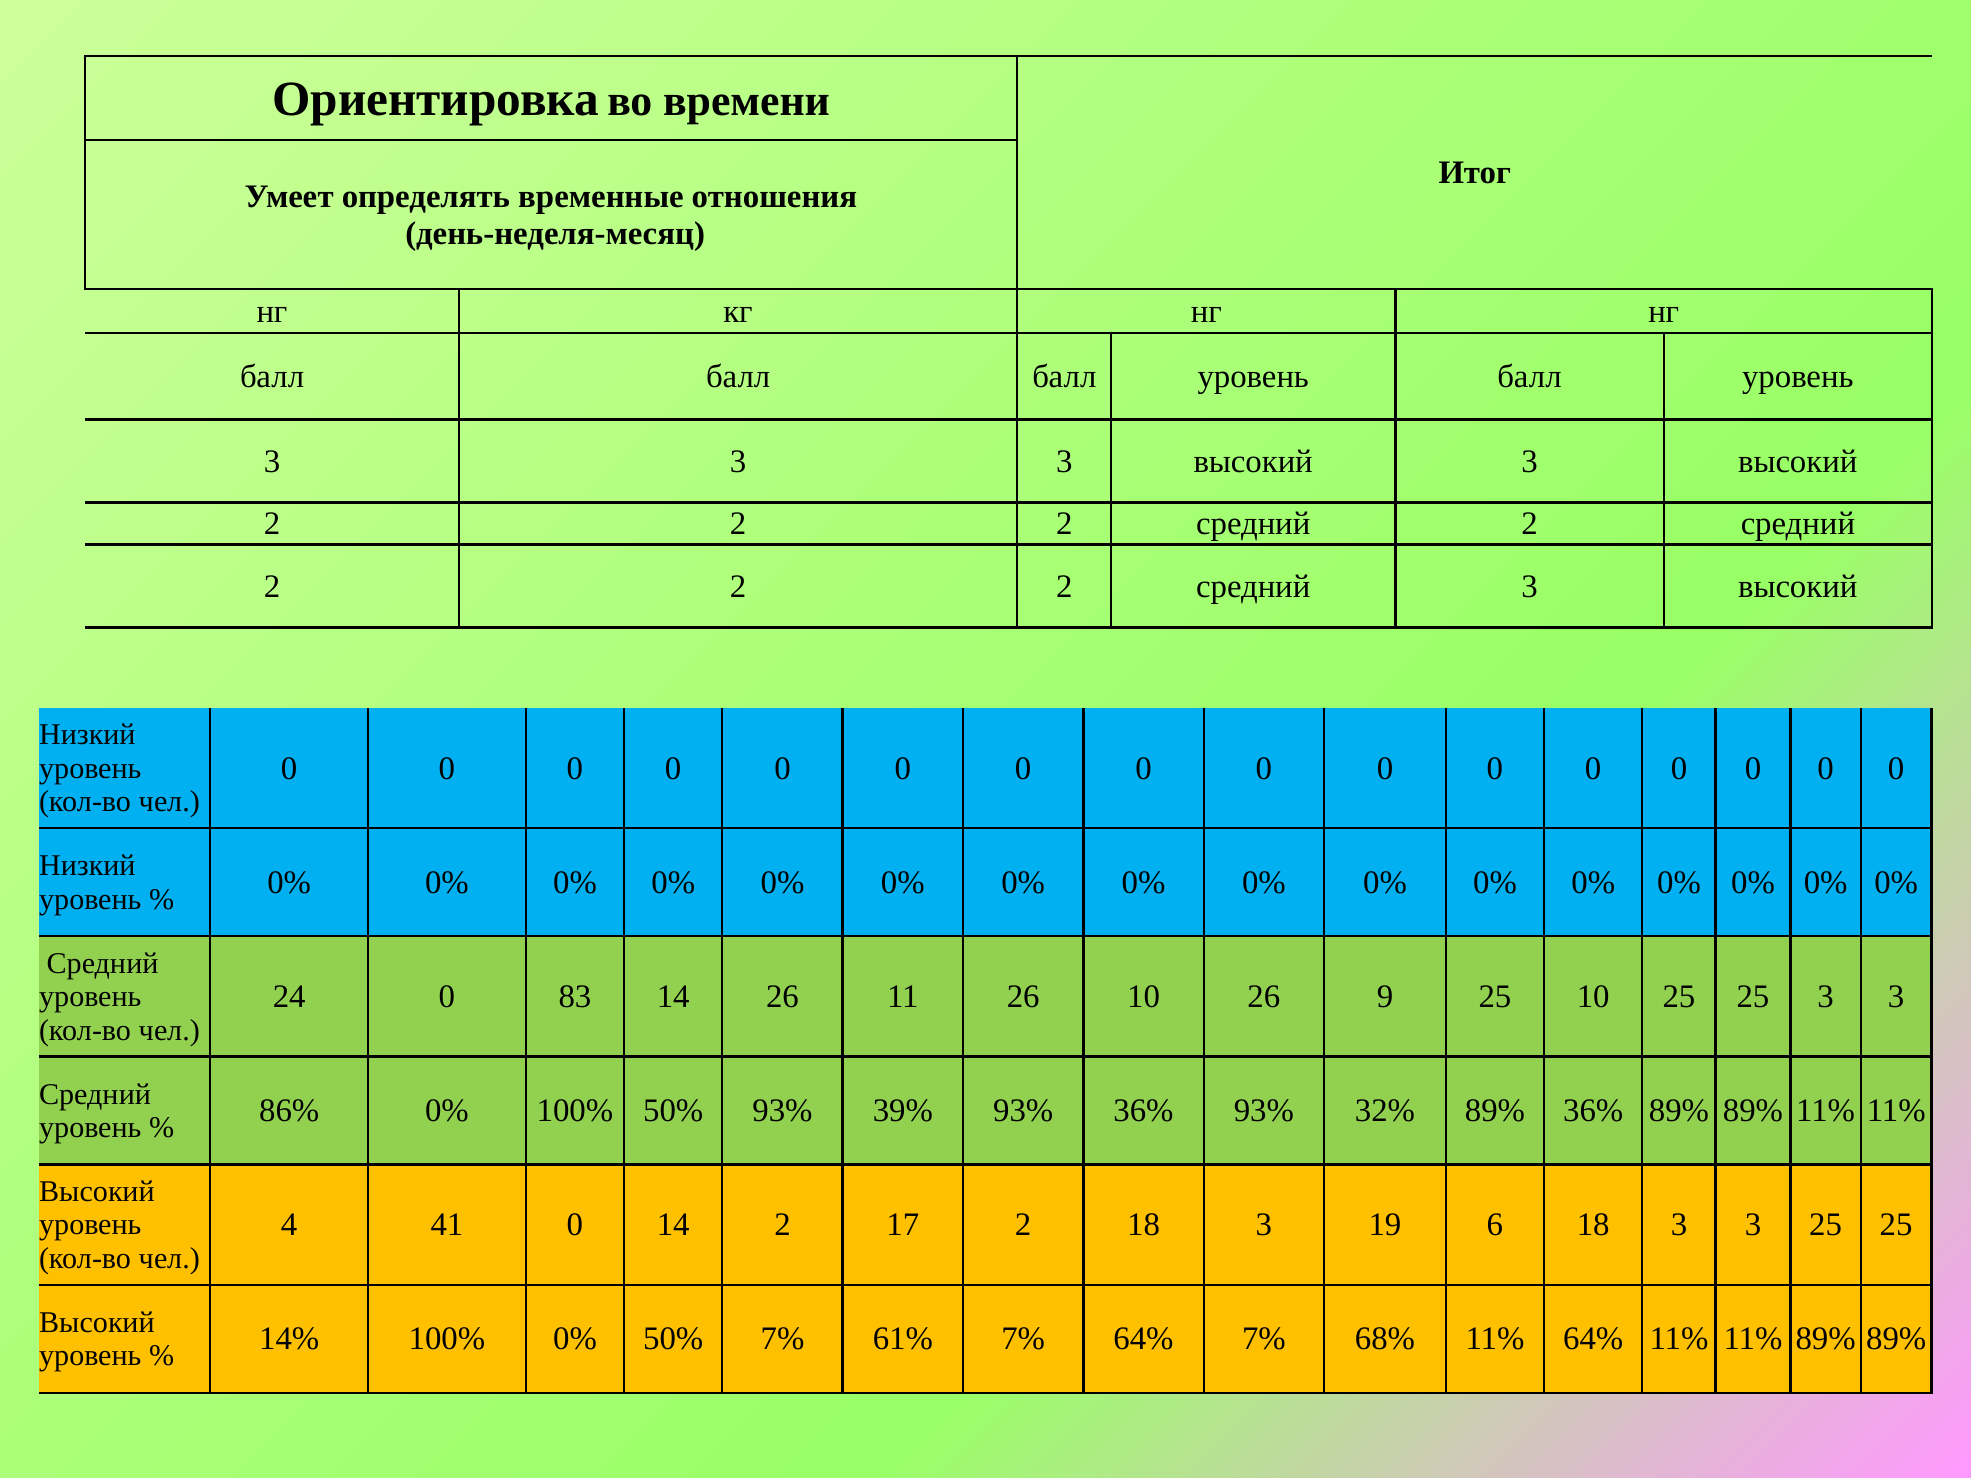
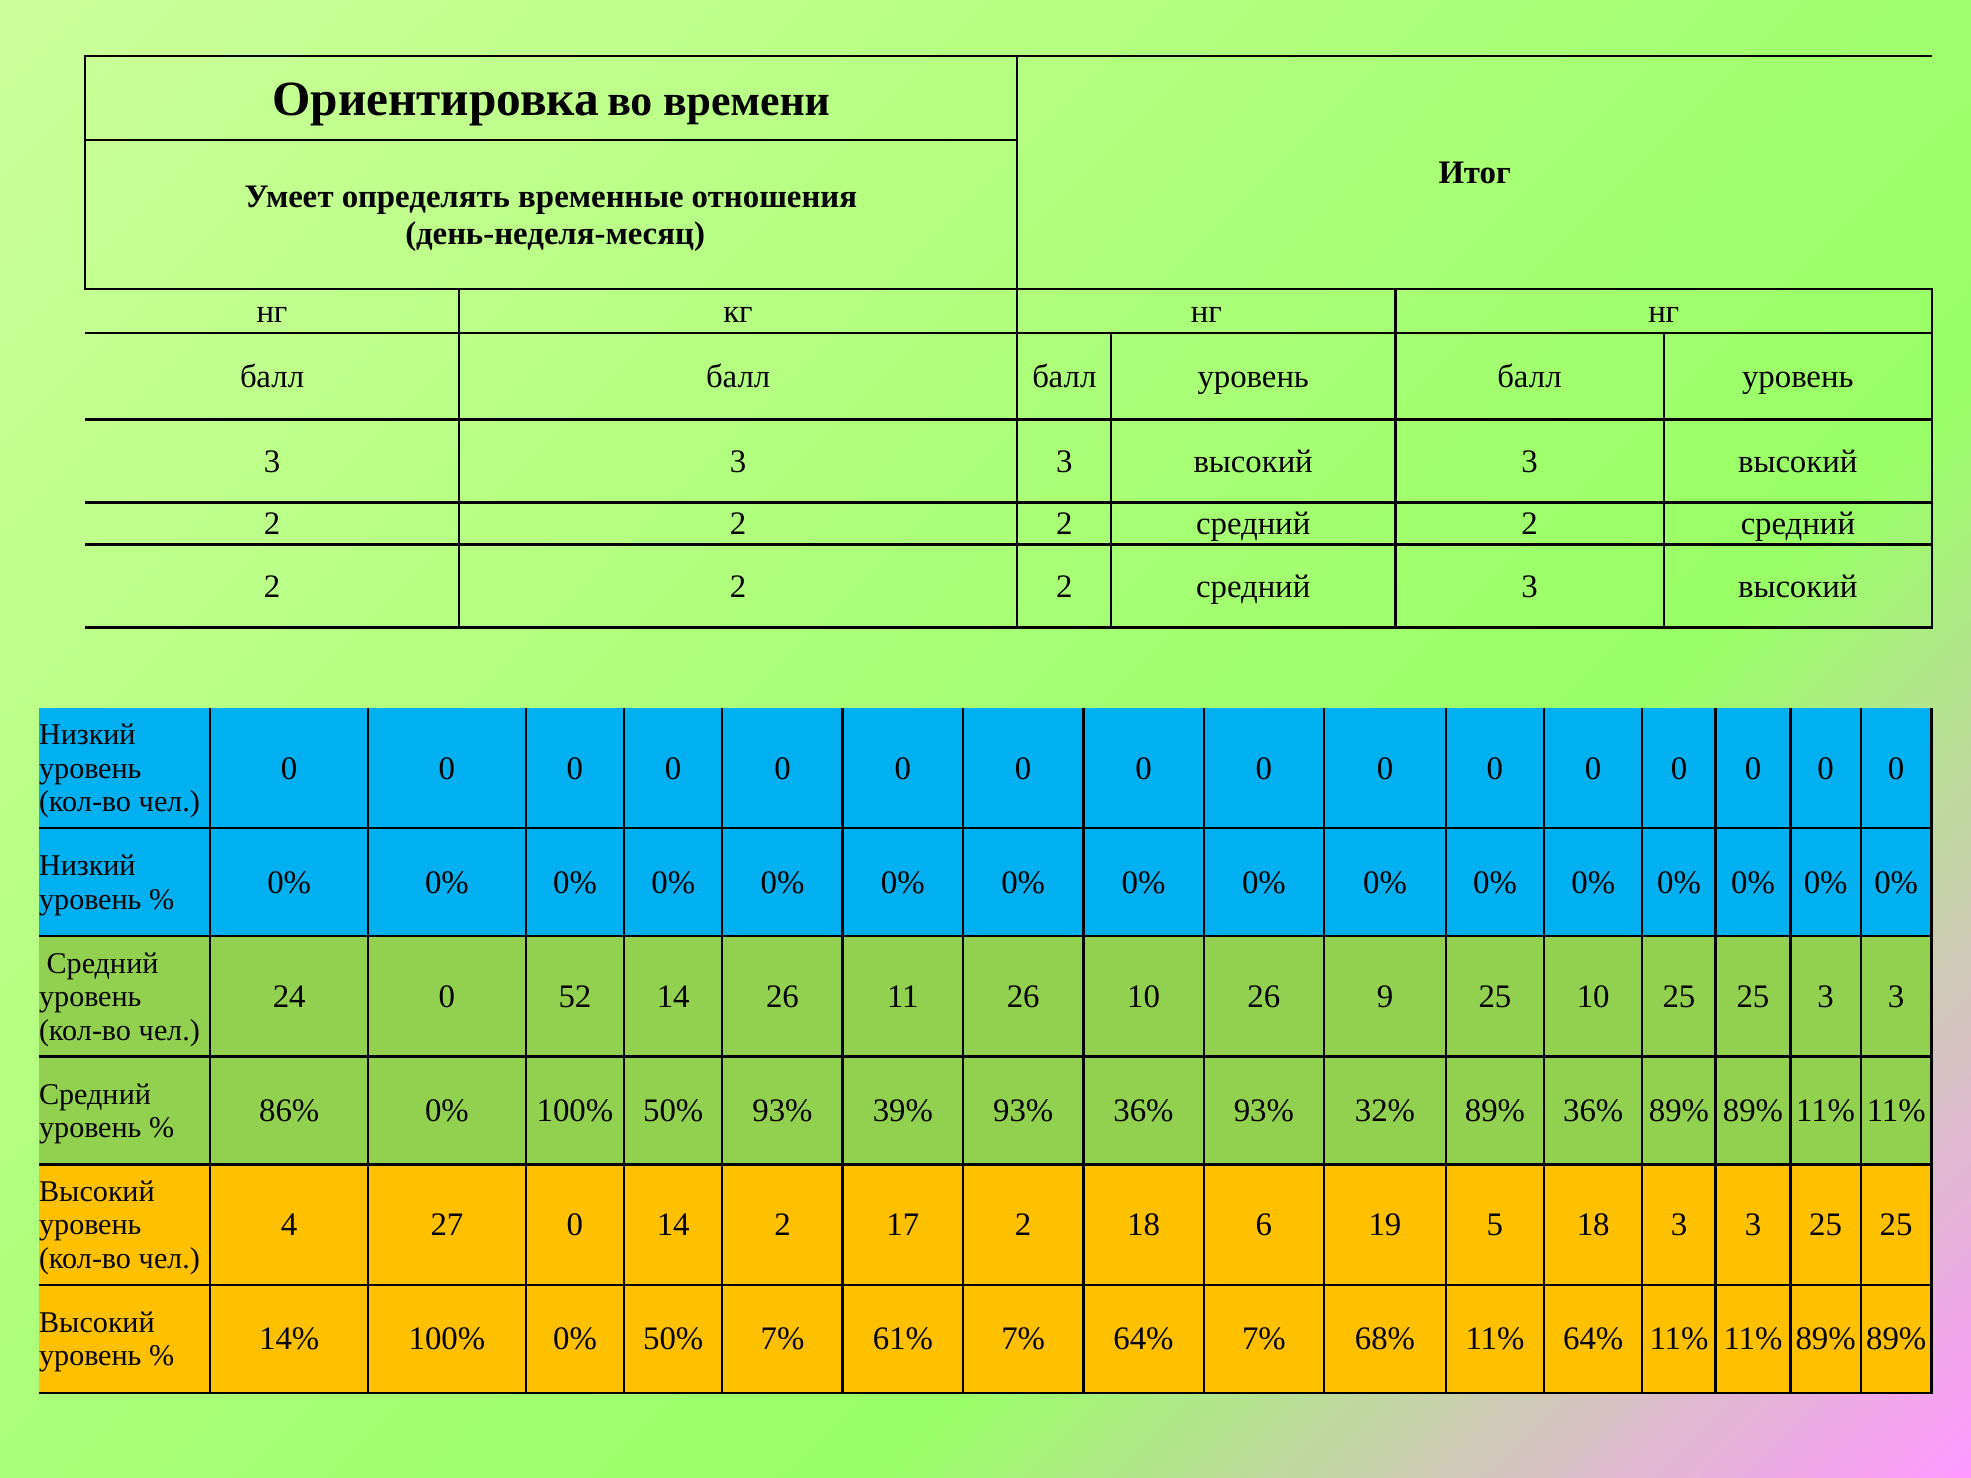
83: 83 -> 52 (575, 997)
41: 41 -> 27 (447, 1225)
2 18 3: 3 -> 6 (1264, 1225)
6: 6 -> 5 (1495, 1225)
